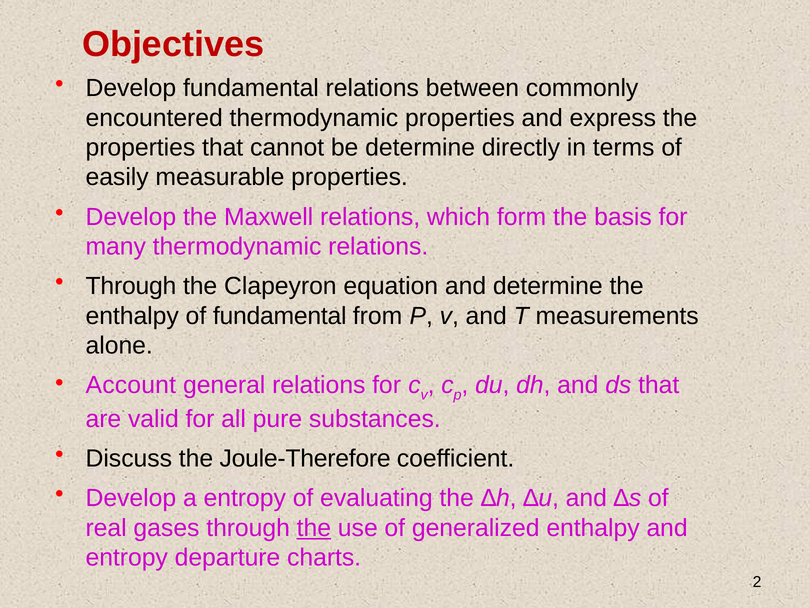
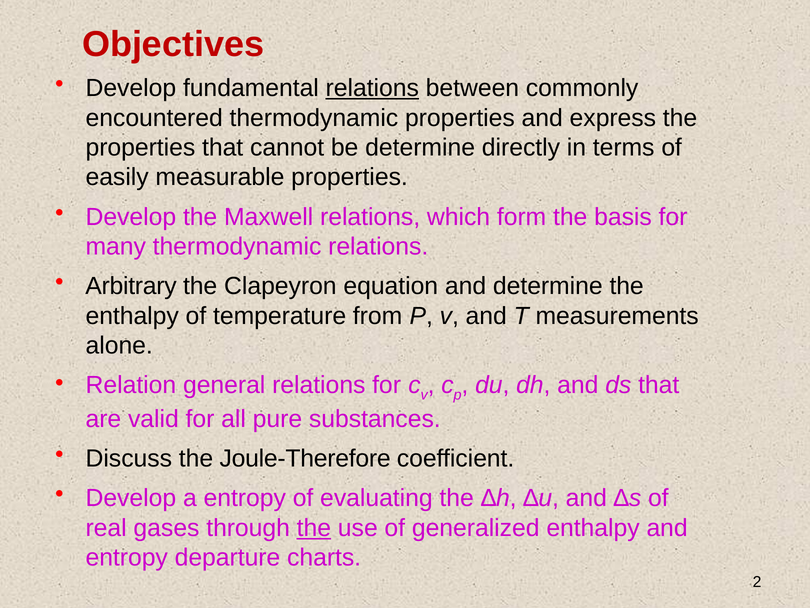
relations underline: none -> present (372, 88)
Through: Through -> Arbitrary (131, 286)
of fundamental: fundamental -> temperature (280, 316)
Account: Account -> Relation (131, 385)
